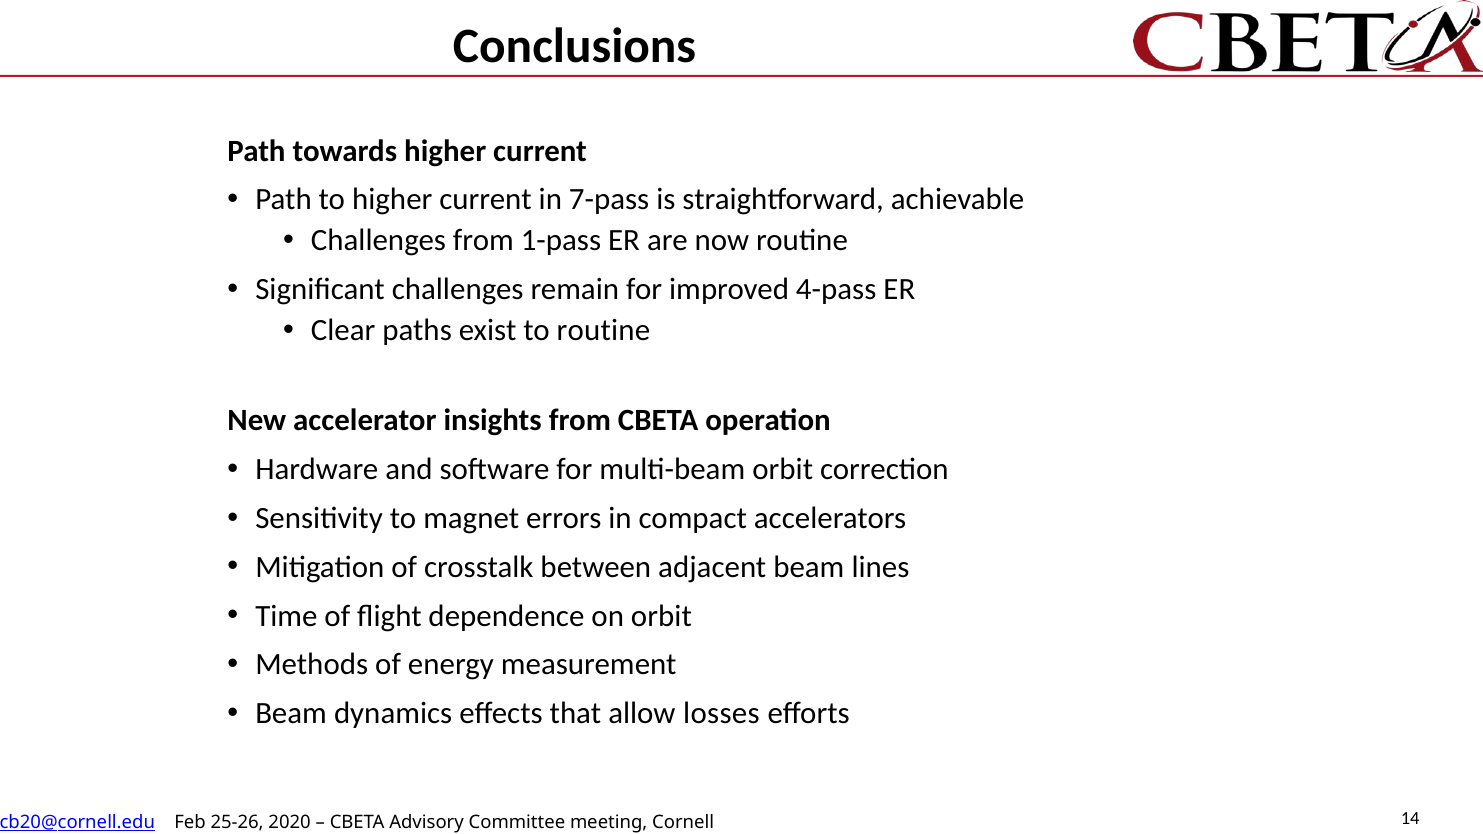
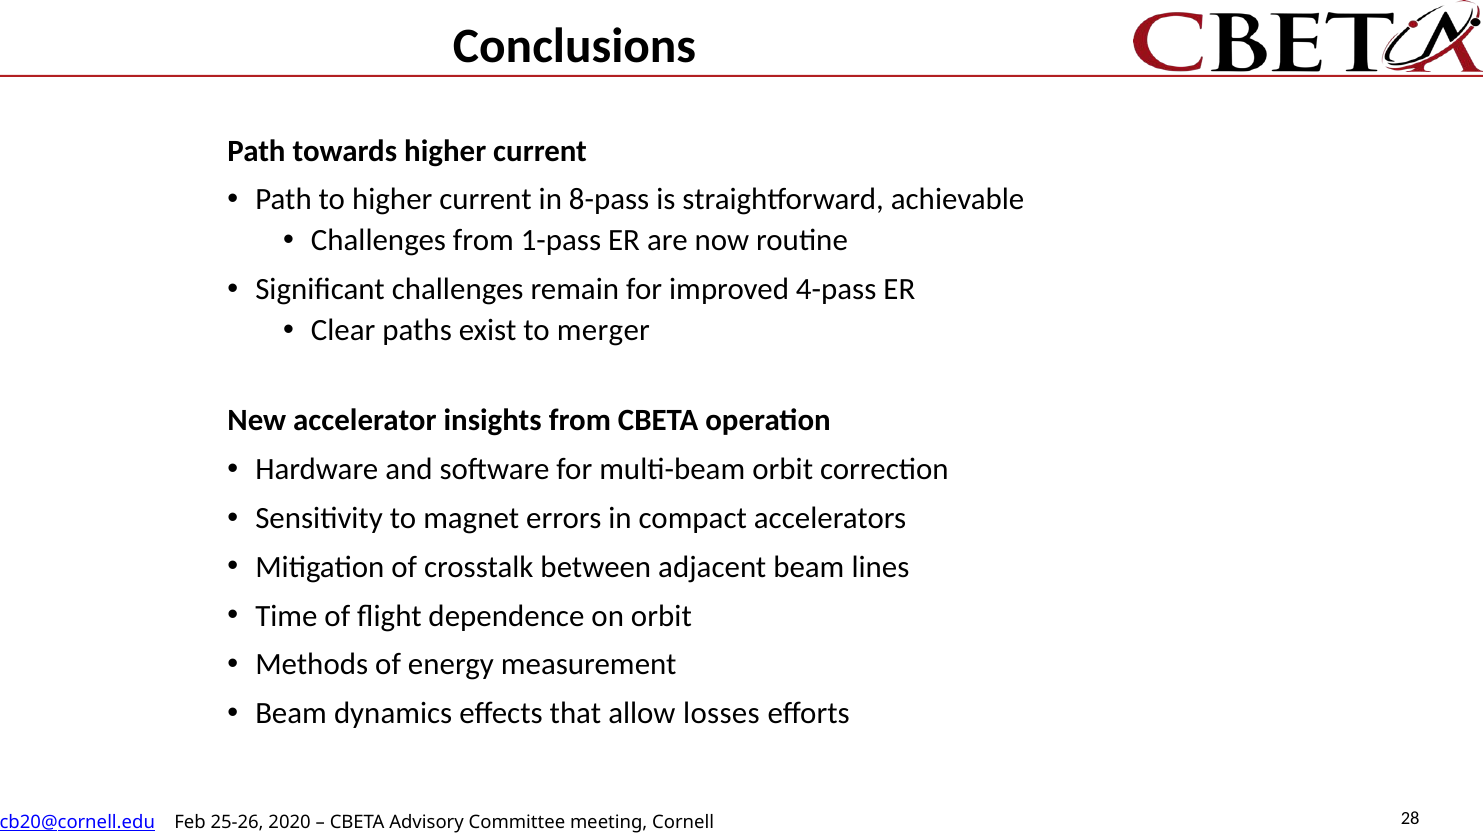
7-pass: 7-pass -> 8-pass (609, 200)
to routine: routine -> merger (603, 331)
14: 14 -> 28 (1410, 819)
